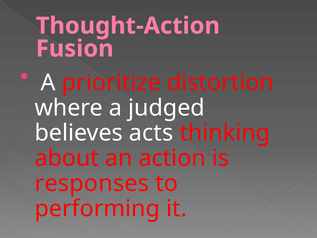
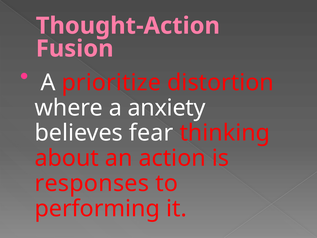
judged: judged -> anxiety (167, 108)
acts: acts -> fear (151, 133)
